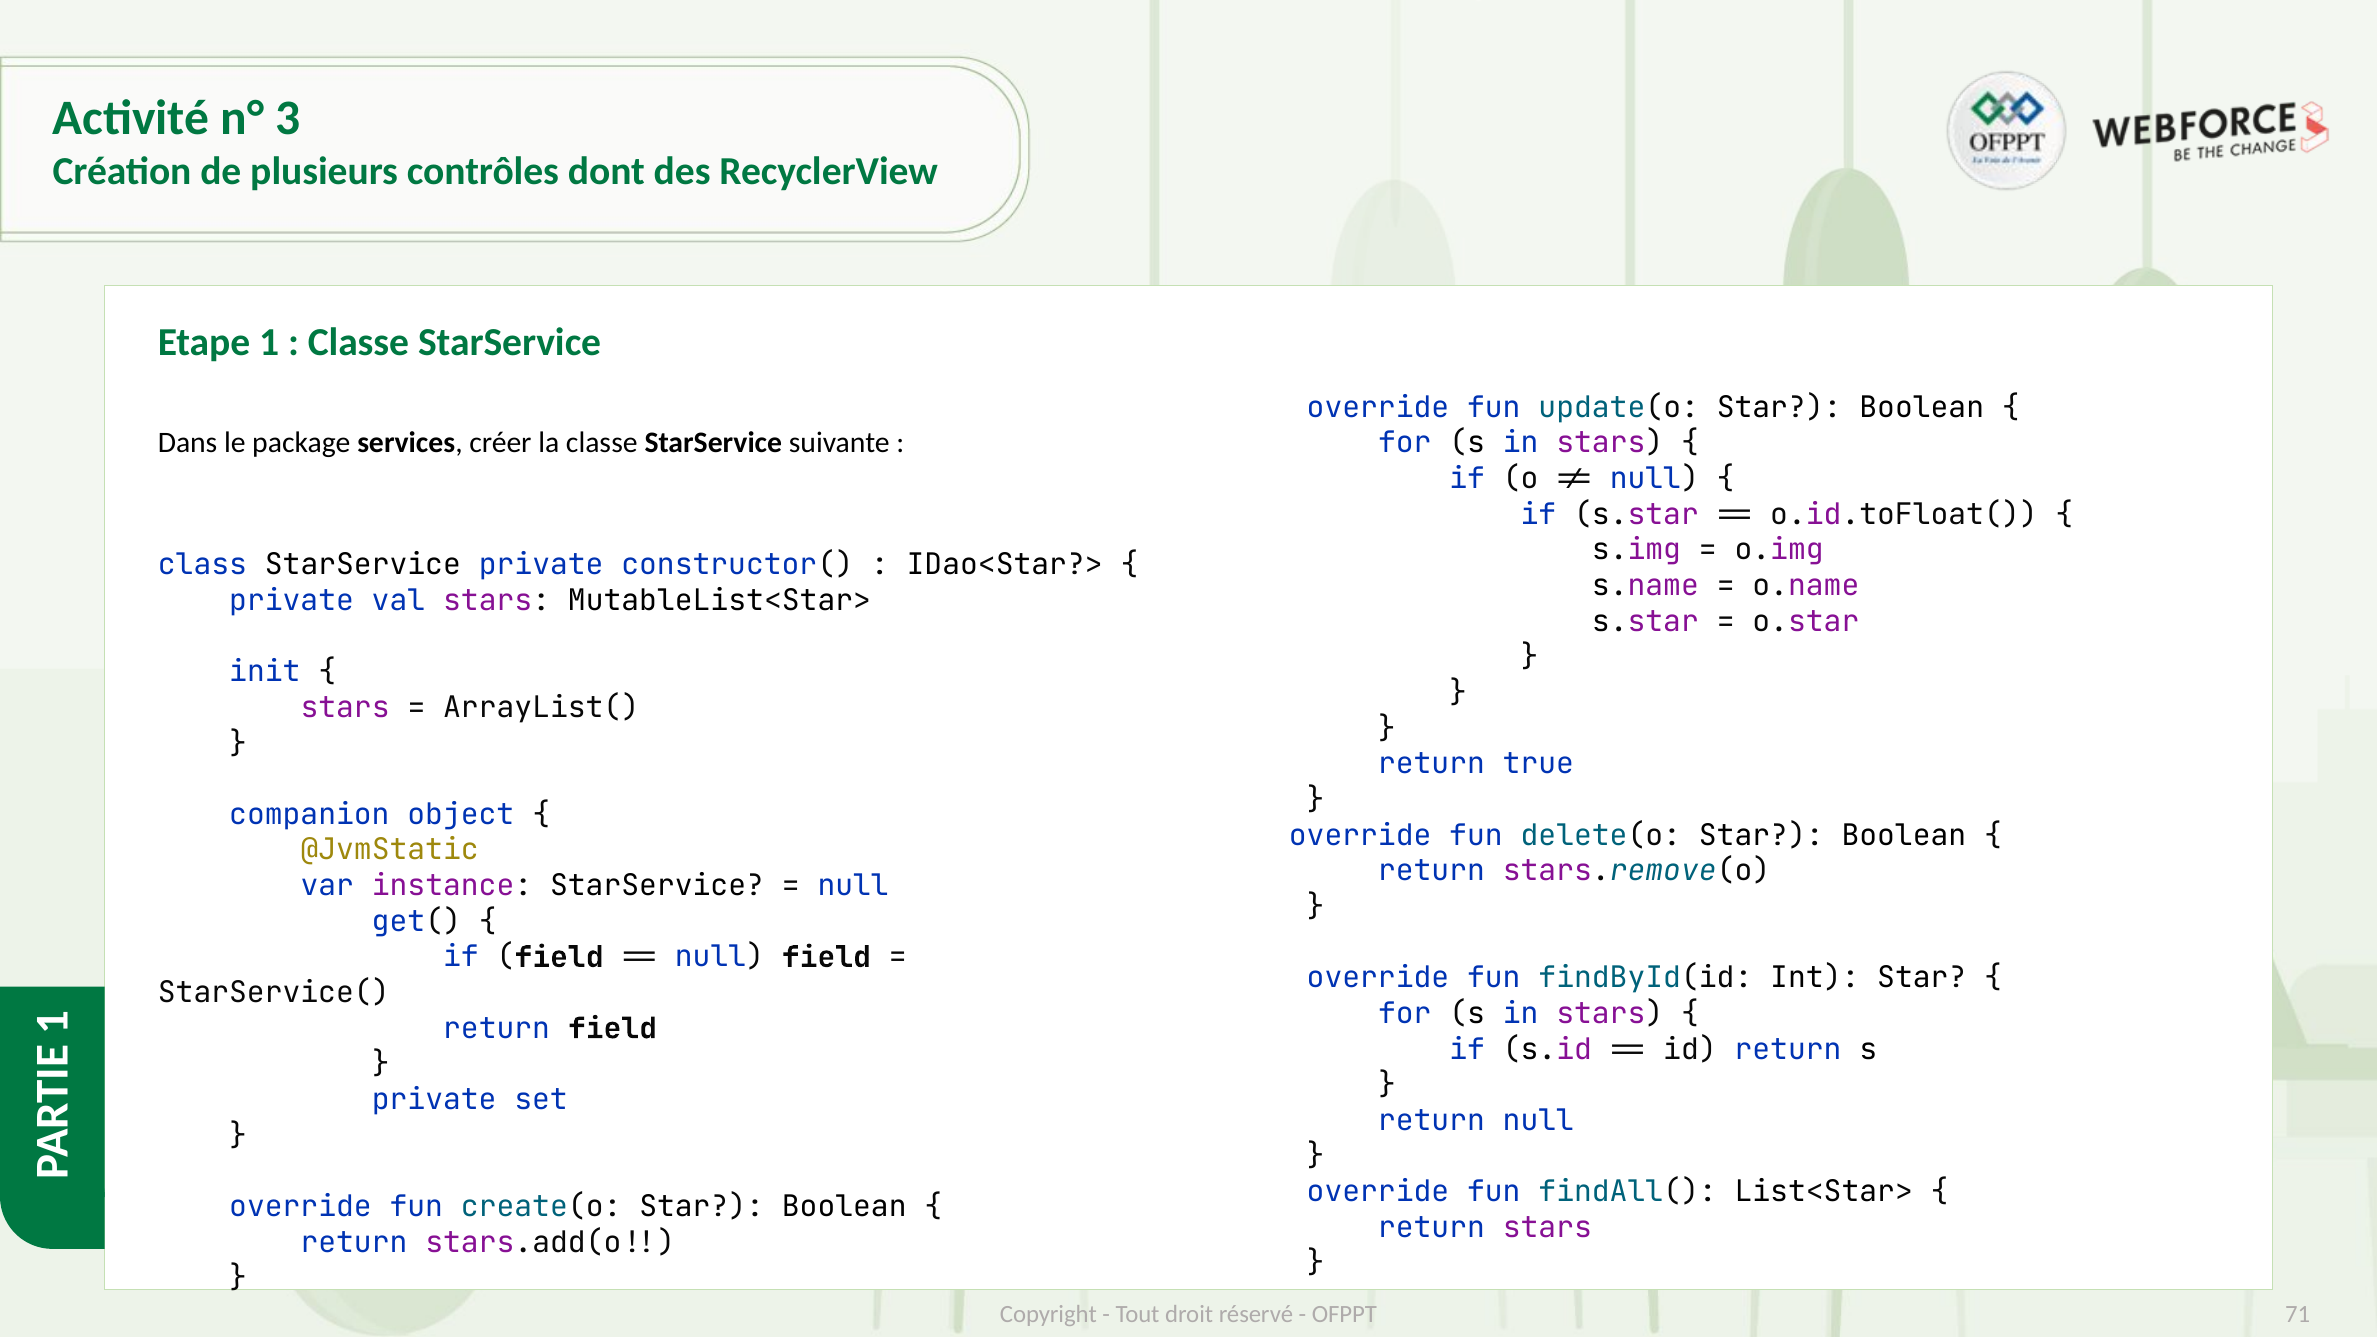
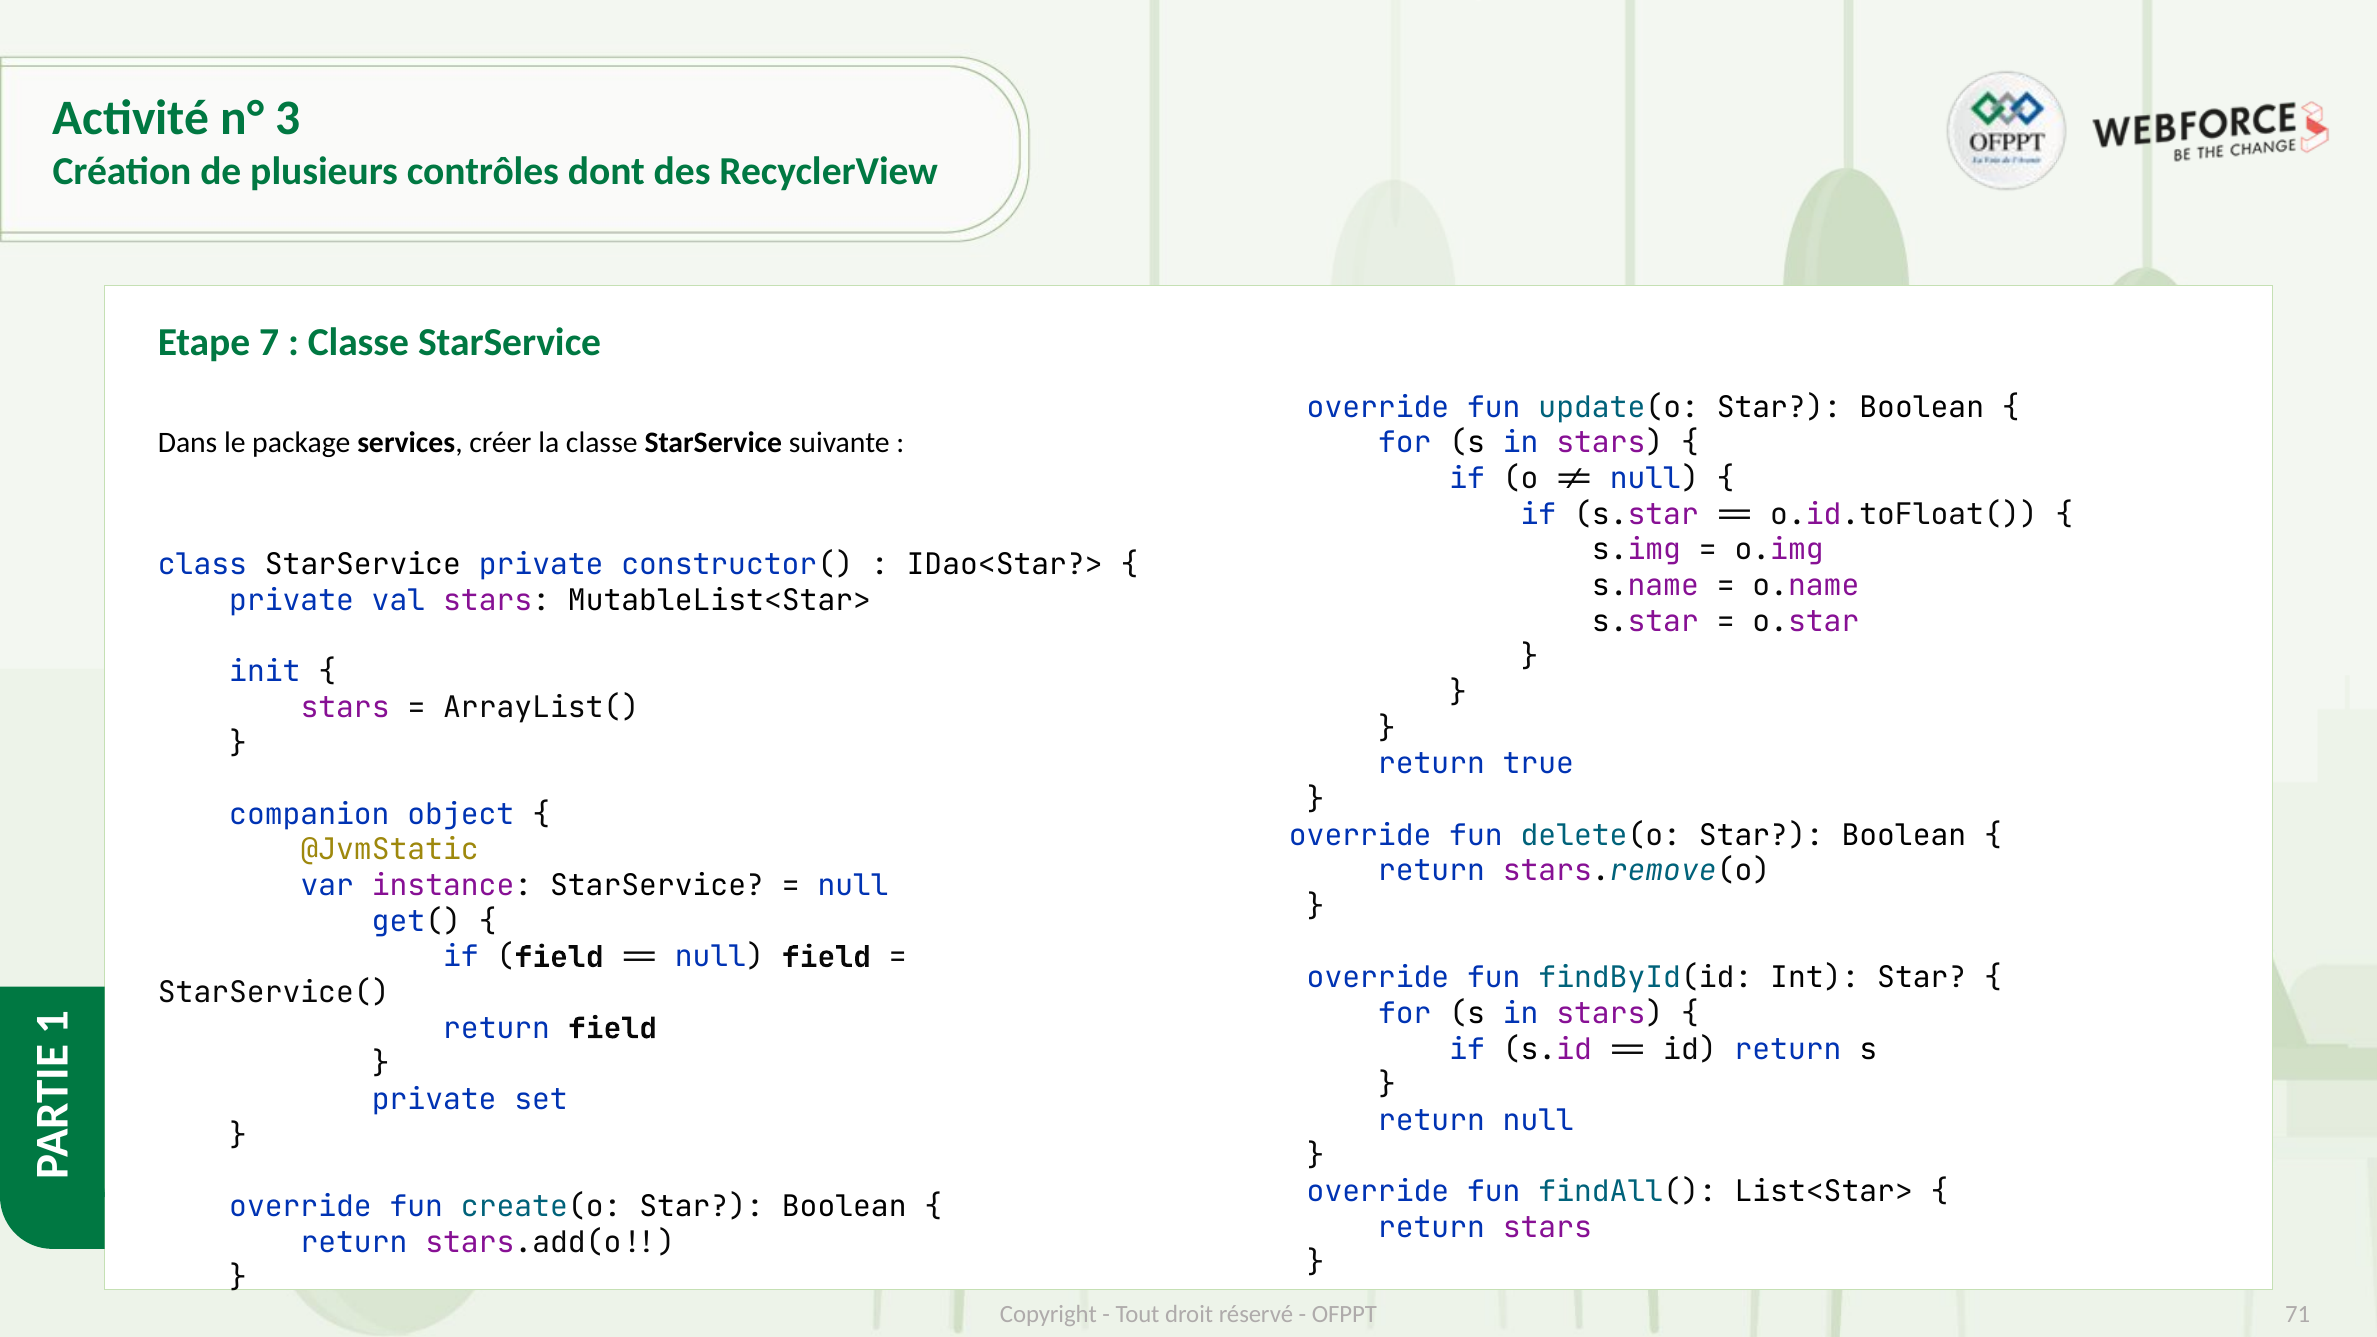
Etape 1: 1 -> 7 (269, 343)
